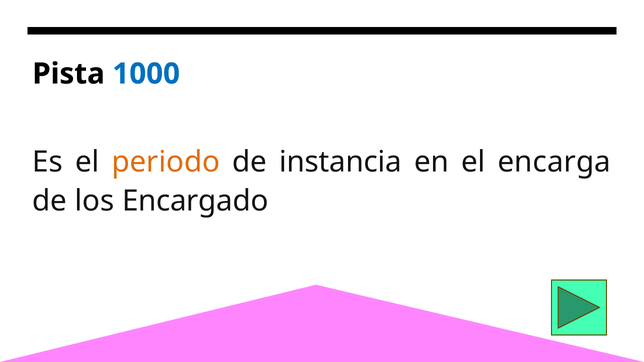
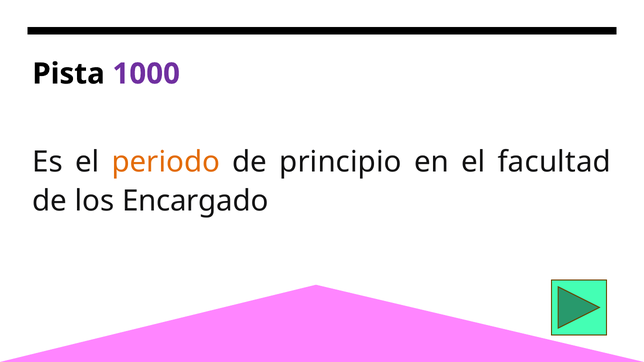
1000 colour: blue -> purple (146, 74)
instancia: instancia -> principio (341, 162)
encarga: encarga -> facultad (554, 162)
